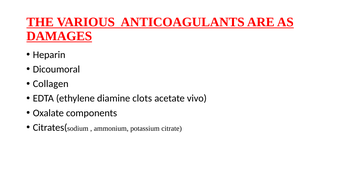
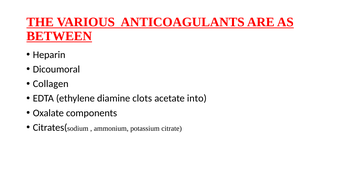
DAMAGES: DAMAGES -> BETWEEN (59, 36)
vivo: vivo -> into (197, 98)
